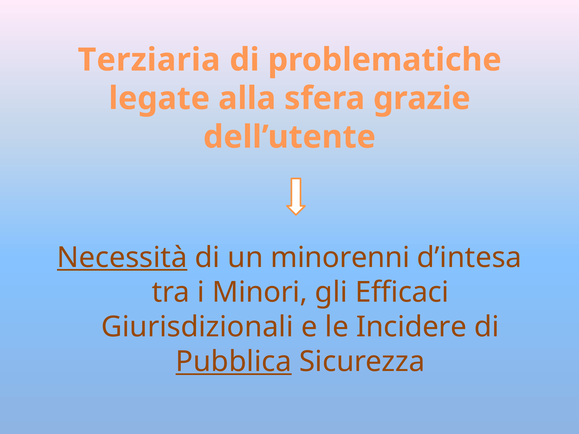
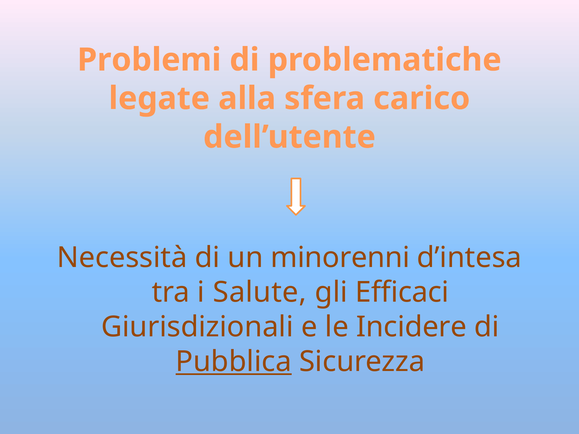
Terziaria: Terziaria -> Problemi (149, 60)
grazie: grazie -> carico (422, 99)
Necessità underline: present -> none (122, 258)
Minori: Minori -> Salute (260, 292)
